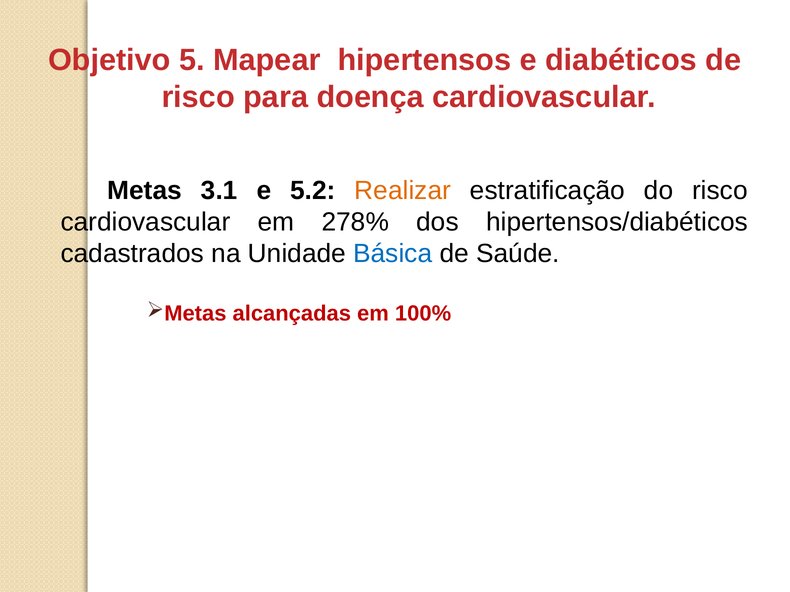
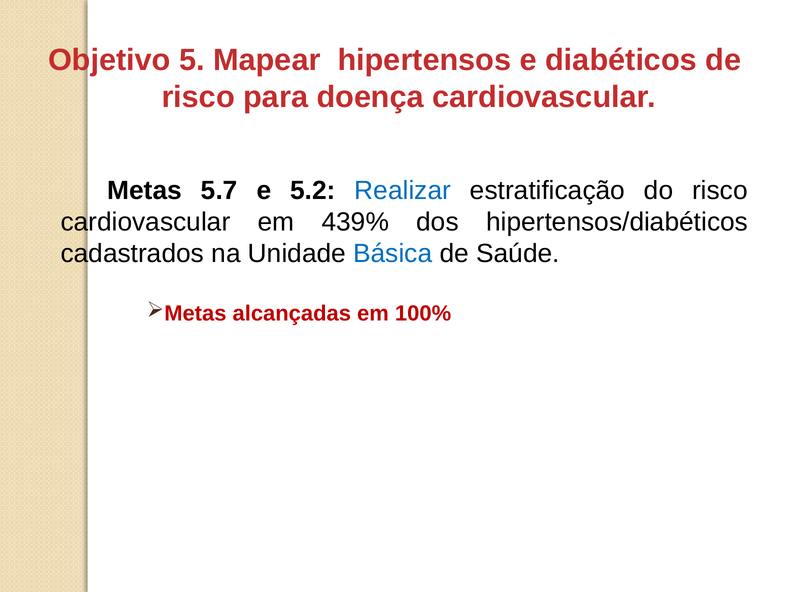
3.1: 3.1 -> 5.7 (219, 190)
Realizar colour: orange -> blue (403, 190)
278%: 278% -> 439% (355, 222)
